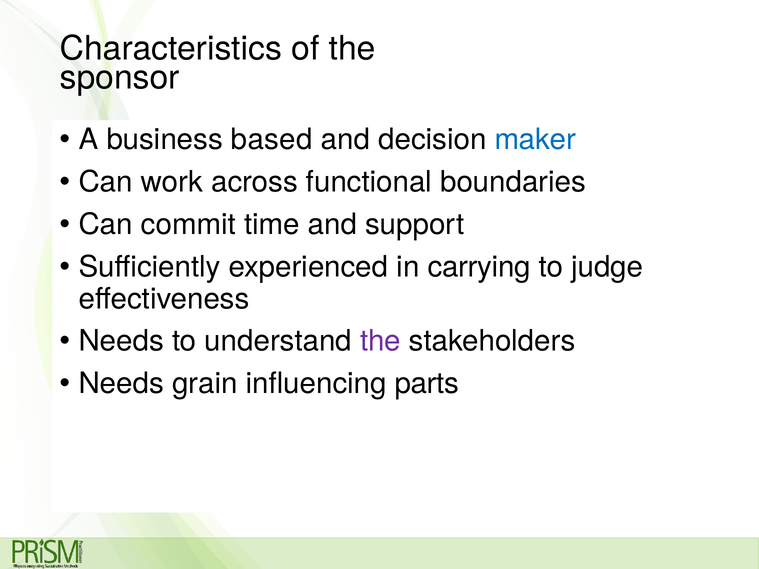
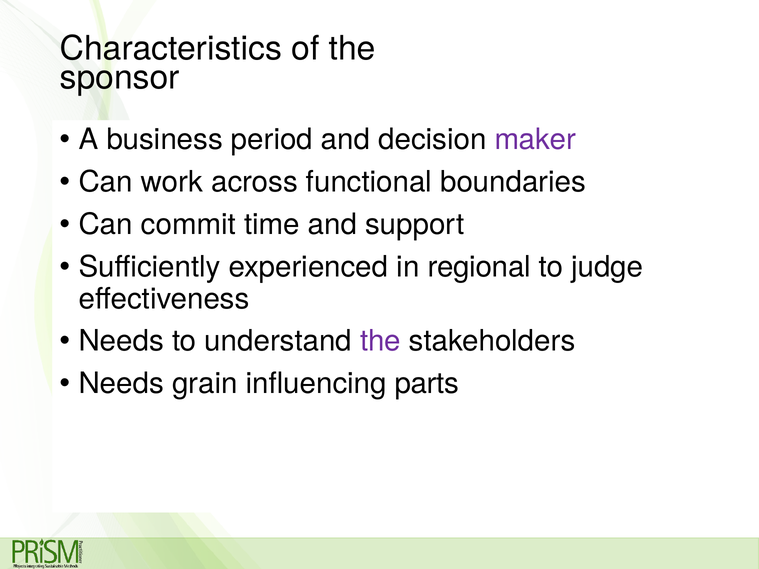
based: based -> period (272, 140)
maker colour: blue -> purple (535, 140)
carrying: carrying -> regional (479, 267)
